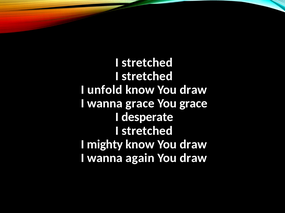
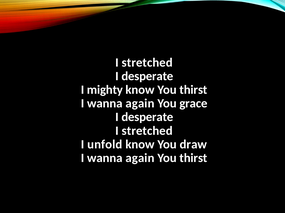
stretched: stretched -> desperate (147, 76)
unfold: unfold -> mighty (105, 90)
draw: draw -> thirst (193, 90)
grace: grace -> again (140, 104)
mighty: mighty -> unfold (105, 145)
draw: draw -> thirst (193, 158)
